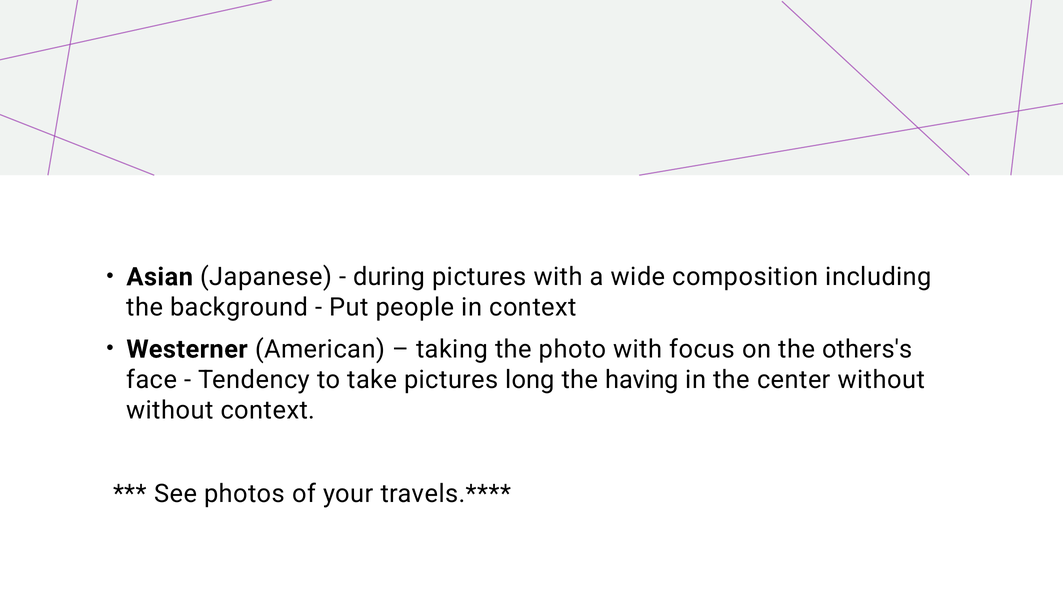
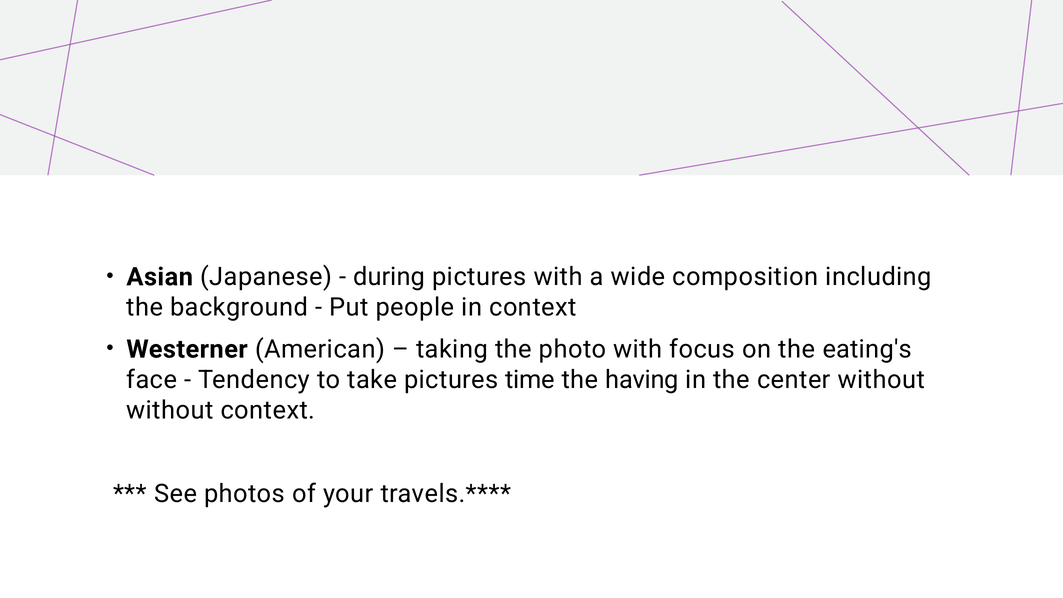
others's: others's -> eating's (867, 349)
long: long -> time (530, 380)
